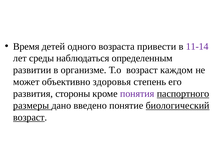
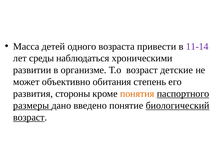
Время: Время -> Масса (26, 47)
определенным: определенным -> хроническими (142, 58)
каждом: каждом -> детские (177, 70)
здоровья: здоровья -> обитания (112, 82)
понятия colour: purple -> orange (137, 94)
